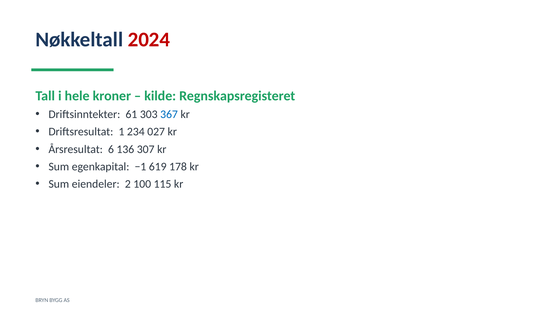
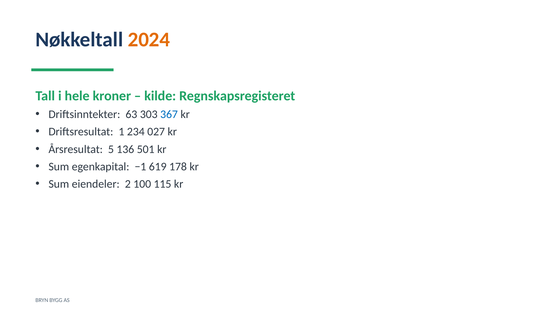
2024 colour: red -> orange (149, 40)
61: 61 -> 63 (131, 115)
6: 6 -> 5 (111, 149)
307: 307 -> 501 (146, 149)
